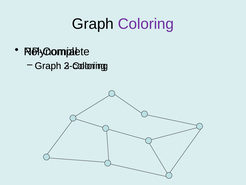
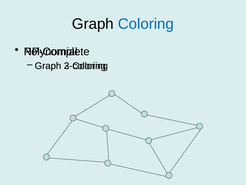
Coloring colour: purple -> blue (146, 24)
